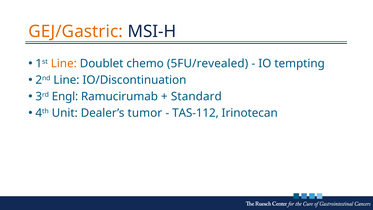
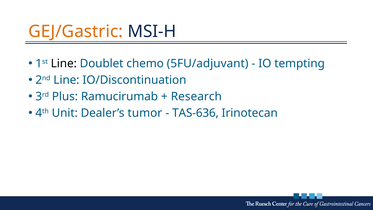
Line colour: orange -> black (64, 63)
5FU/revealed: 5FU/revealed -> 5FU/adjuvant (208, 63)
Engl: Engl -> Plus (65, 96)
Standard: Standard -> Research (196, 96)
TAS-112: TAS-112 -> TAS-636 (195, 113)
